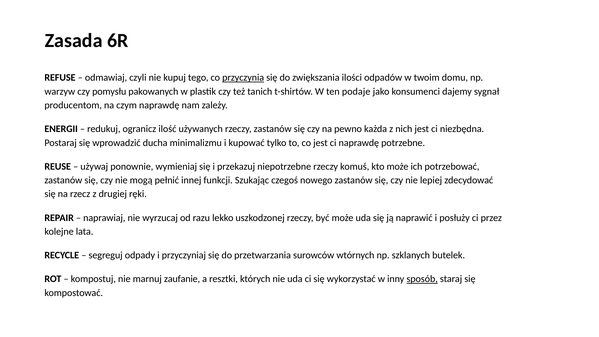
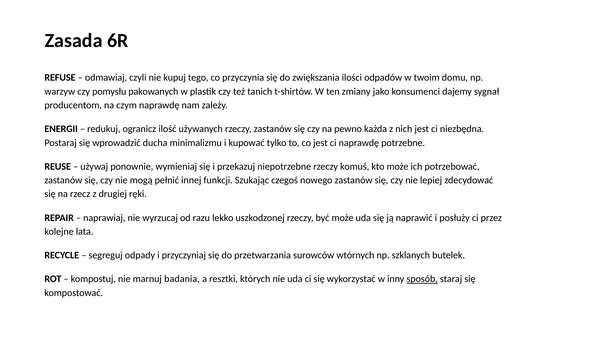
przyczynia underline: present -> none (243, 78)
podaje: podaje -> zmiany (356, 91)
zaufanie: zaufanie -> badania (182, 279)
